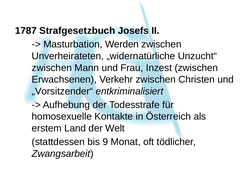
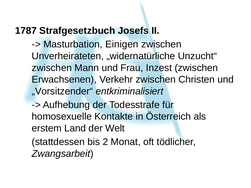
Werden: Werden -> Einigen (122, 44)
9: 9 -> 2 (105, 142)
